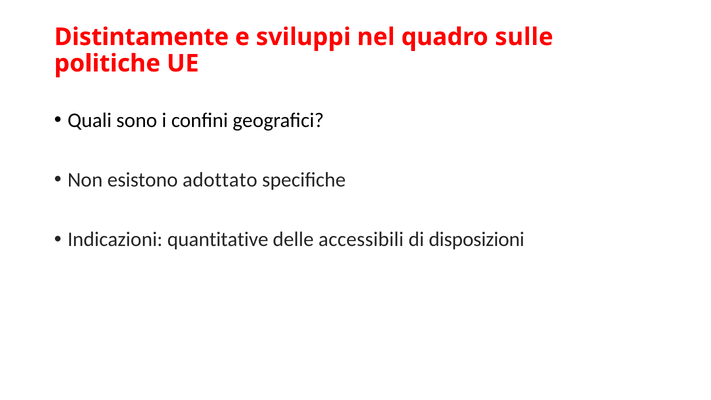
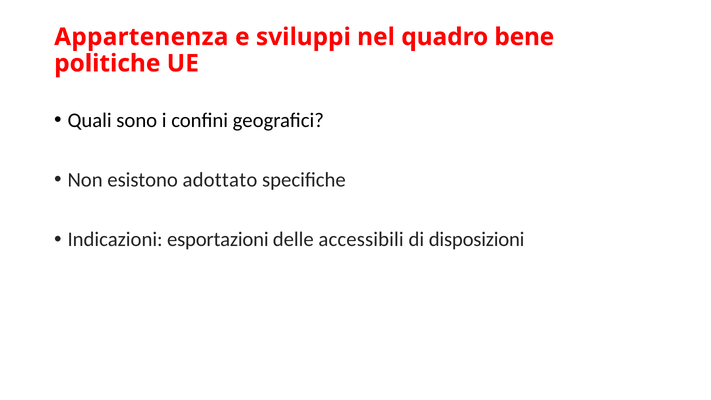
Distintamente: Distintamente -> Appartenenza (141, 37)
sulle: sulle -> bene (524, 37)
quantitative: quantitative -> esportazioni (218, 239)
